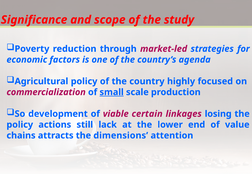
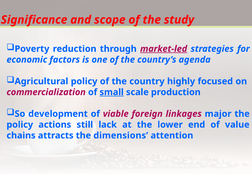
market-led underline: none -> present (164, 49)
certain: certain -> foreign (147, 114)
losing: losing -> major (218, 114)
